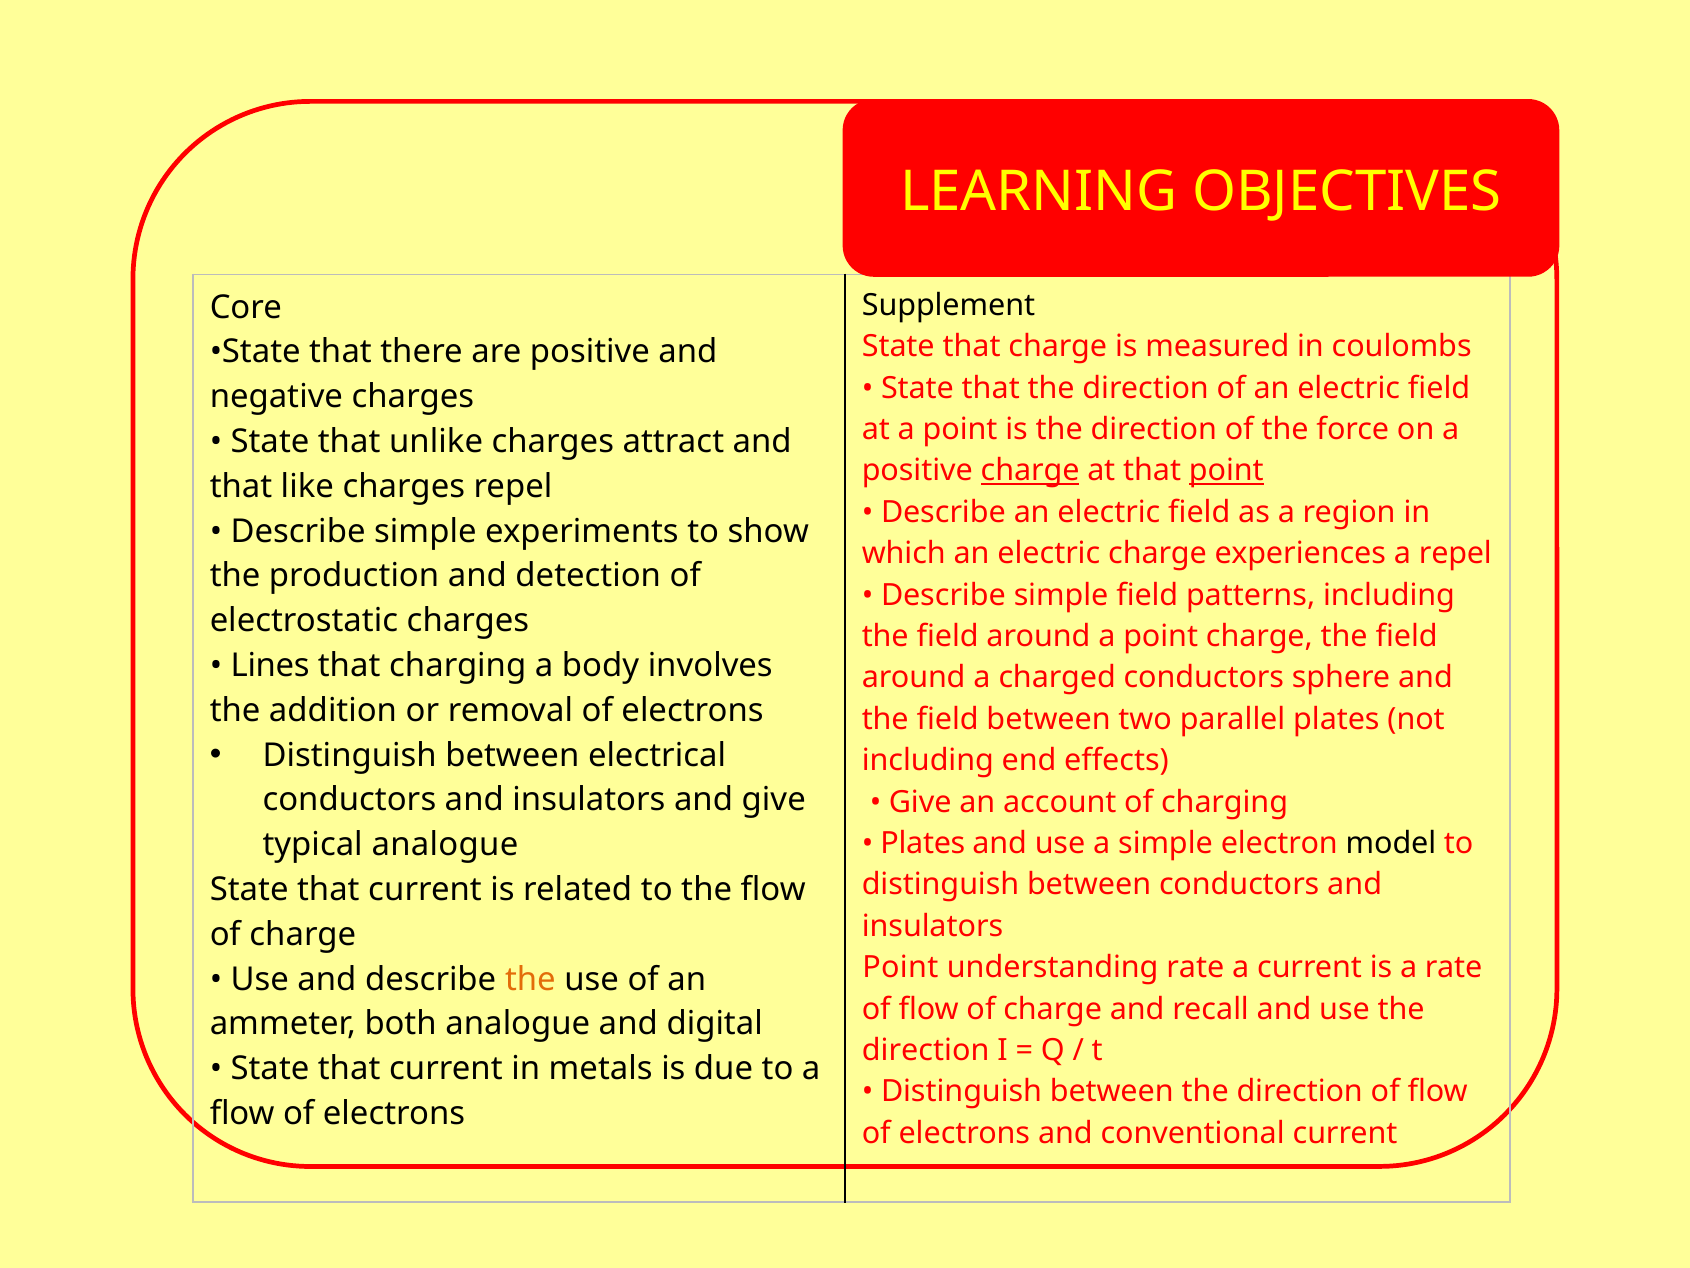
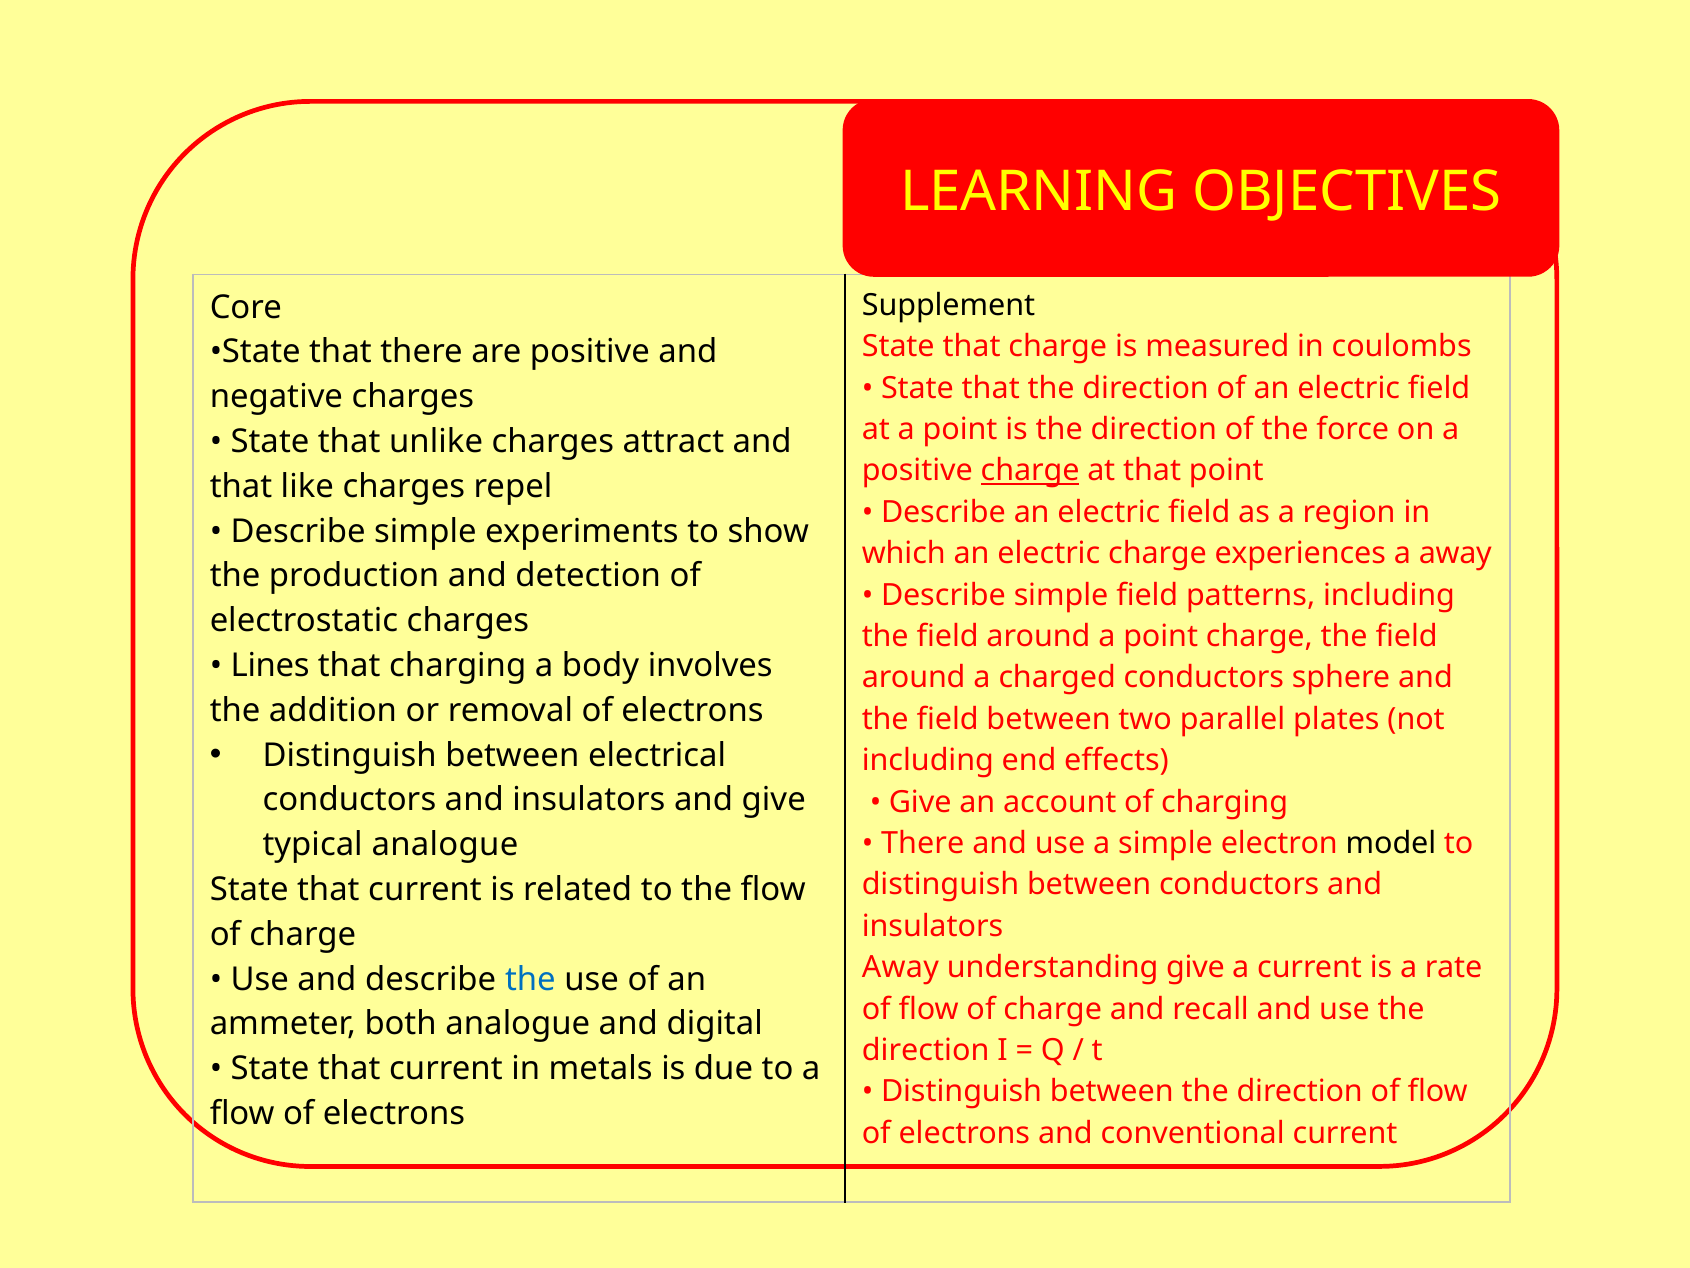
point underline: present -> none (1226, 471)
a repel: repel -> away (1455, 553)
Plates: Plates -> There (923, 843)
Point: Point -> Away (900, 967)
understanding rate: rate -> give (1195, 967)
the colour: orange -> blue (530, 979)
